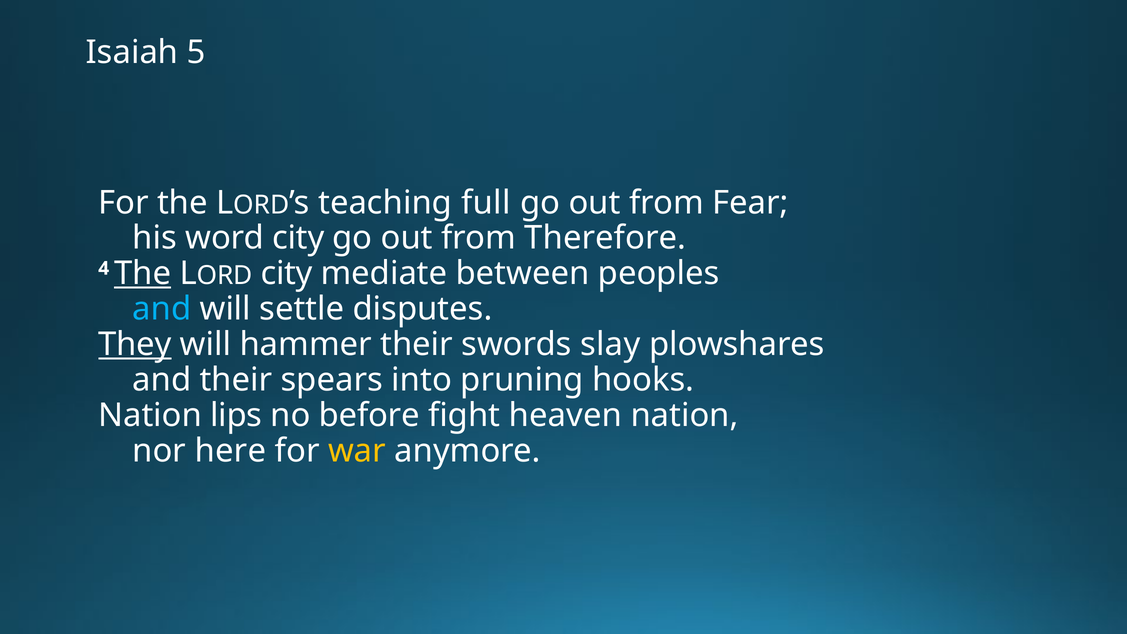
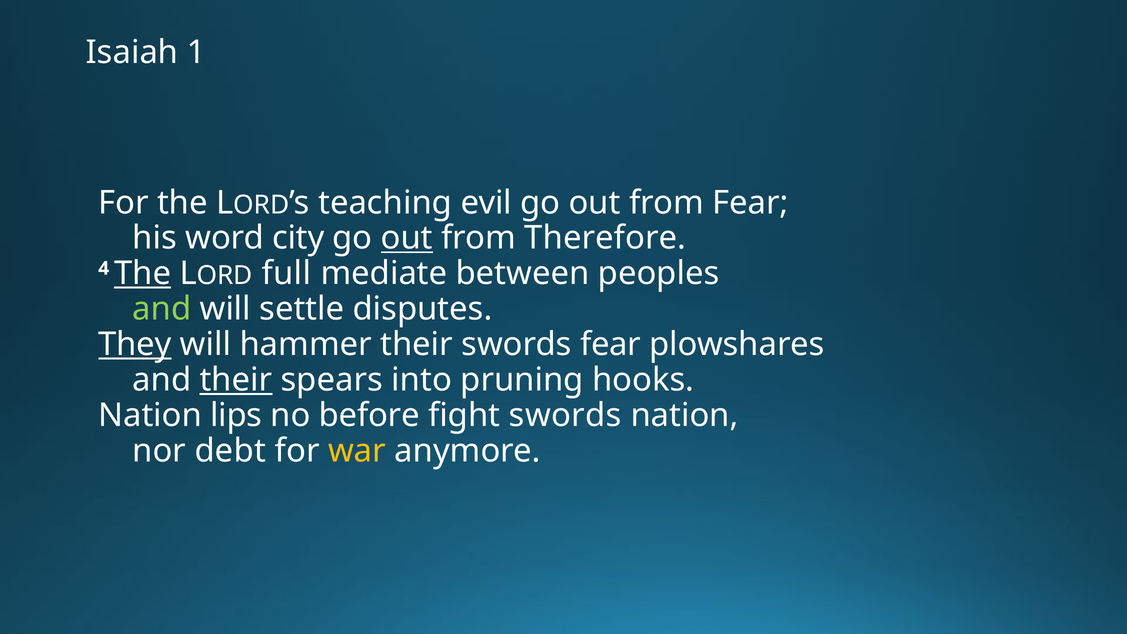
5: 5 -> 1 (196, 52)
full: full -> evil (486, 203)
out underline: none -> present (407, 238)
city: city -> full (286, 274)
and colour: light blue -> light green (162, 309)
swords slay: slay -> fear (611, 344)
their underline: none -> present (236, 380)
fight heaven: heaven -> swords (565, 415)
here: here -> debt (230, 451)
